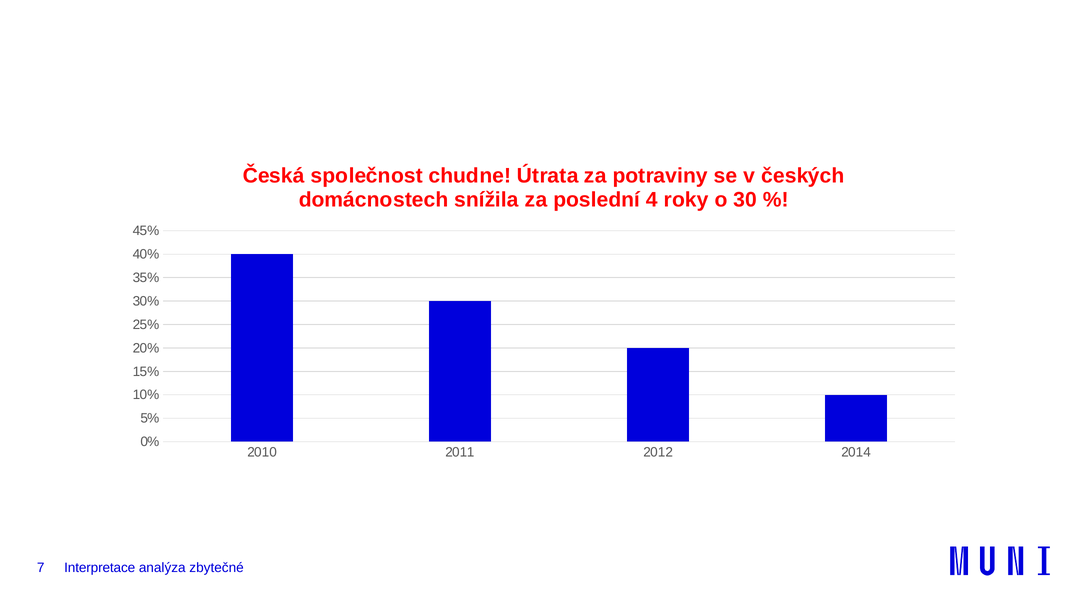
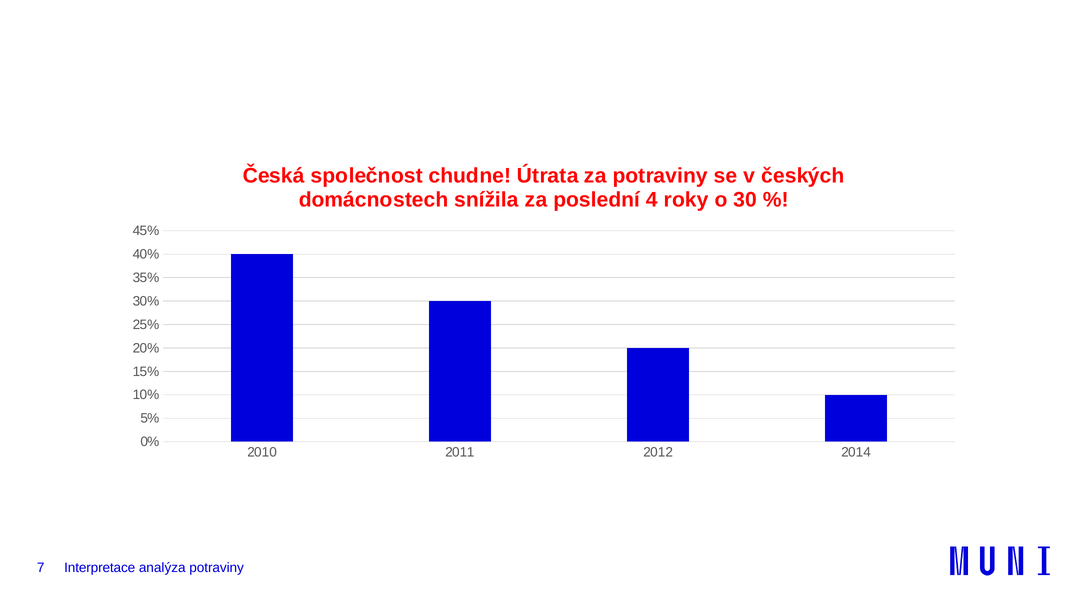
analýza zbytečné: zbytečné -> potraviny (217, 568)
